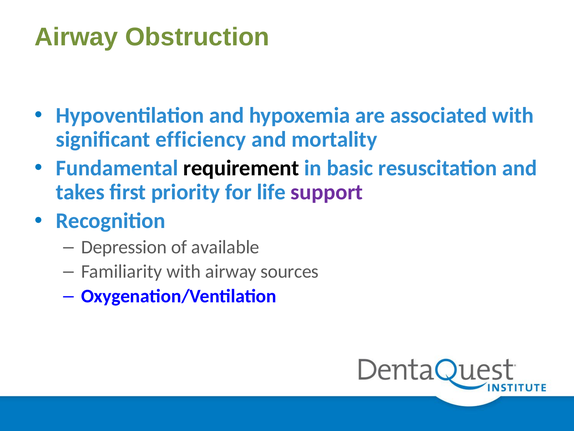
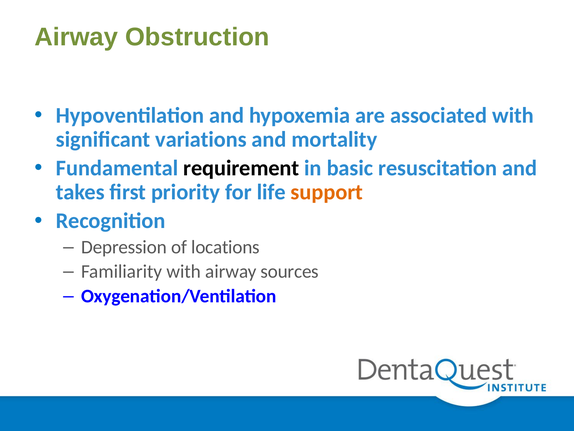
efficiency: efficiency -> variations (201, 139)
support colour: purple -> orange (327, 192)
available: available -> locations (225, 247)
